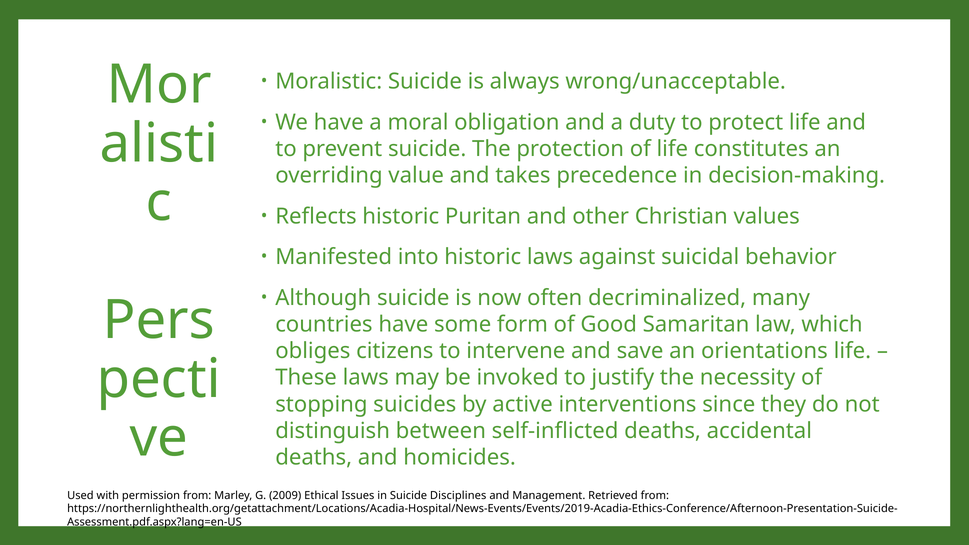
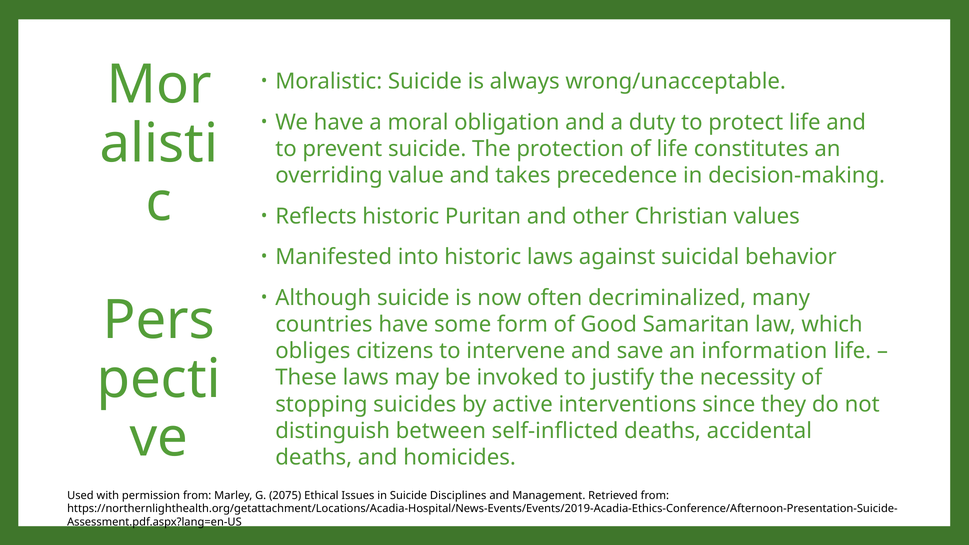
orientations: orientations -> information (764, 351)
2009: 2009 -> 2075 (285, 495)
